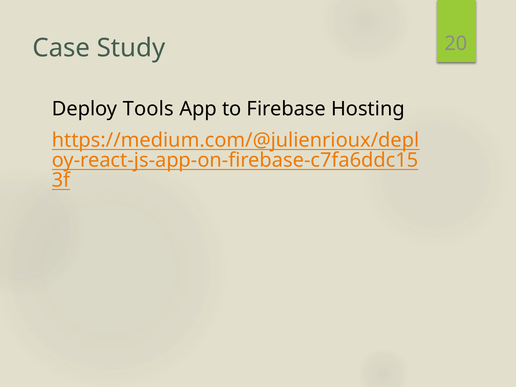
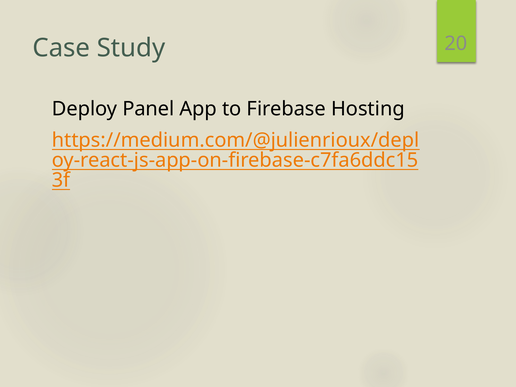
Tools: Tools -> Panel (148, 109)
